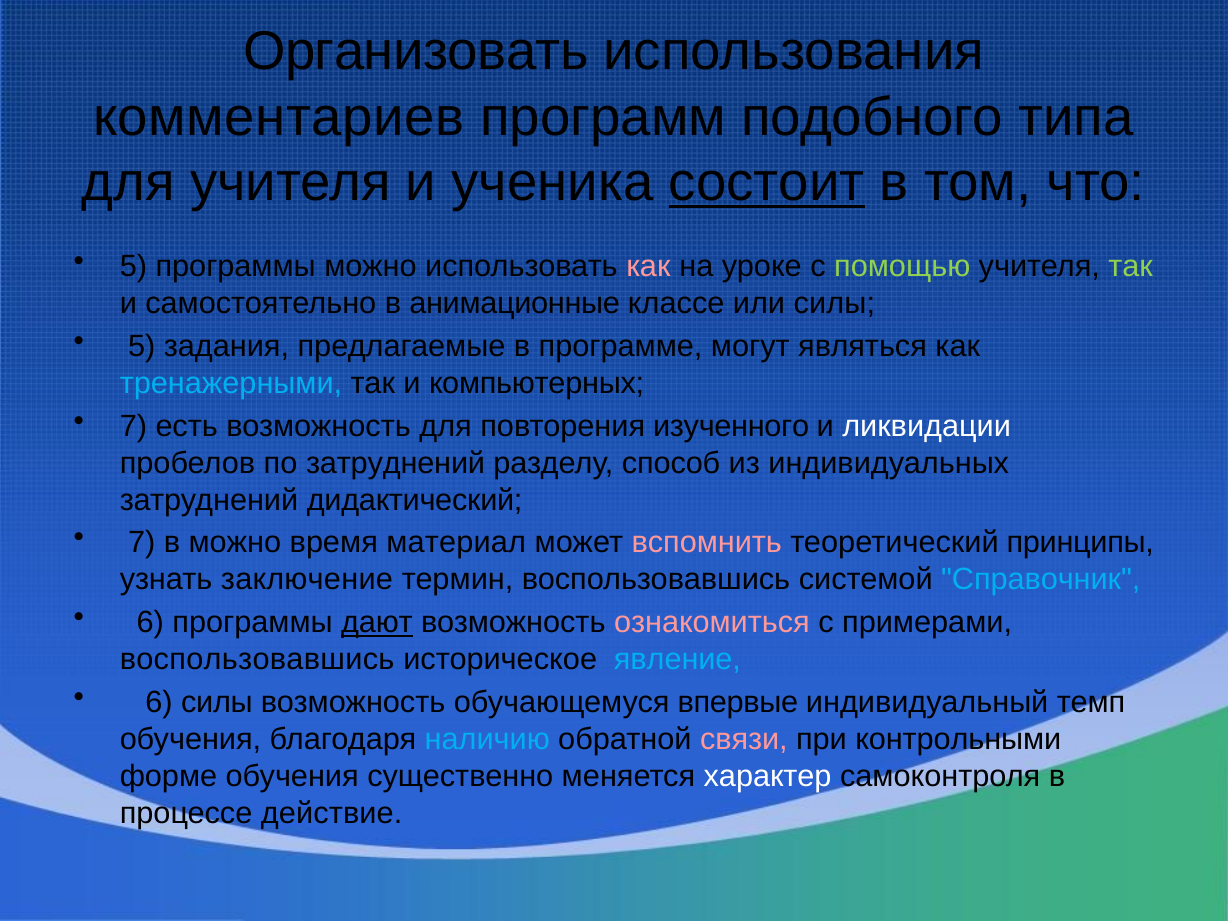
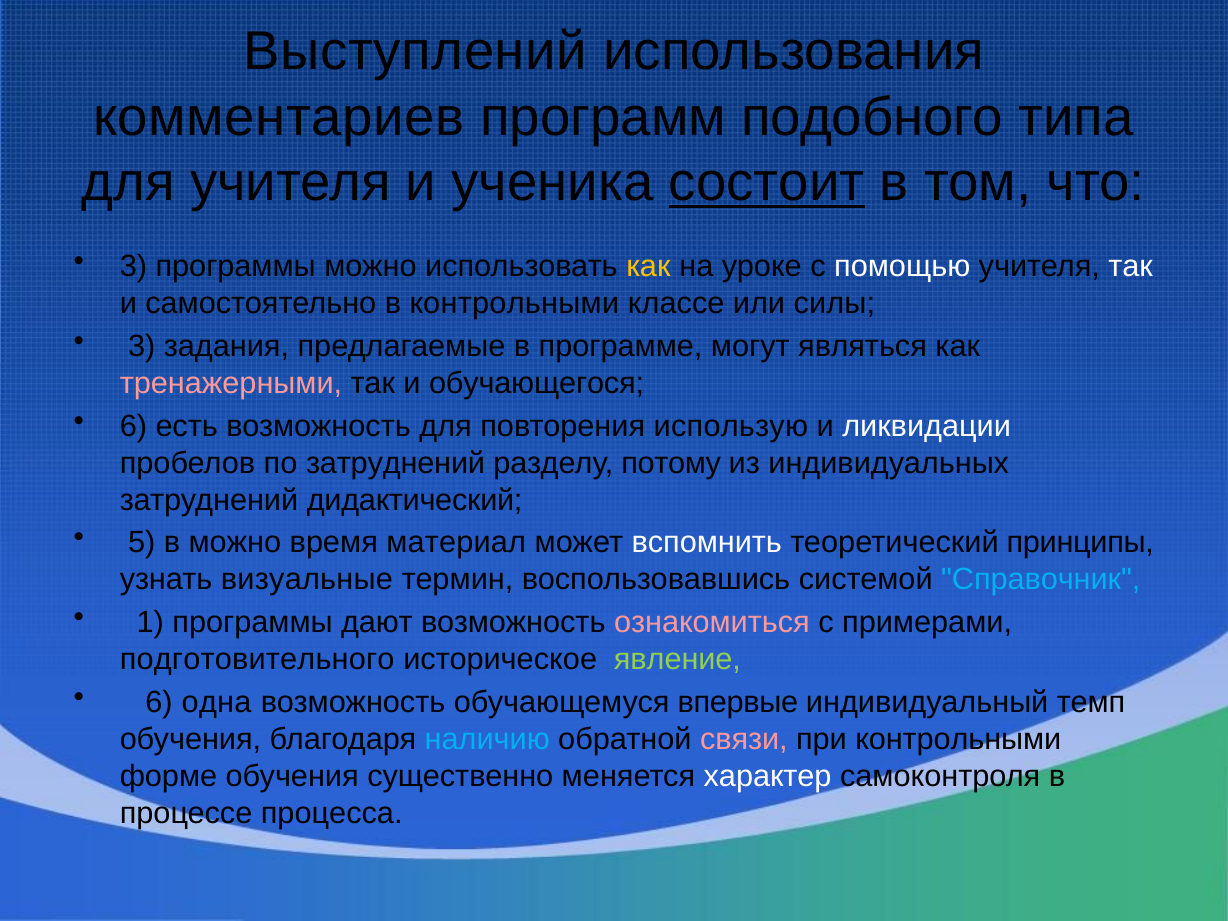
Организовать: Организовать -> Выступлений (415, 52)
5: 5 -> 3 (133, 267)
как colour: pink -> yellow (648, 267)
помощью colour: light green -> white (902, 267)
так colour: light green -> white (1131, 267)
в анимационные: анимационные -> контрольными (514, 303)
5: 5 -> 3 (142, 346)
тренажерными colour: light blue -> pink (231, 383)
компьютерных: компьютерных -> обучающегося (537, 383)
7: 7 -> 6 (133, 426)
изученного: изученного -> использую (731, 426)
способ: способ -> потому (671, 463)
7: 7 -> 5 (142, 543)
вспомнить colour: pink -> white (707, 543)
заключение: заключение -> визуальные (307, 580)
6: 6 -> 1 (150, 623)
дают underline: present -> none (377, 623)
воспользовавшись: воспользовавшись -> подготовительного (257, 660)
явление colour: light blue -> light green (677, 660)
6 силы: силы -> одна (217, 702)
действие: действие -> процесса (332, 813)
